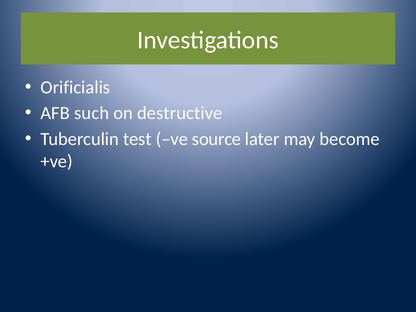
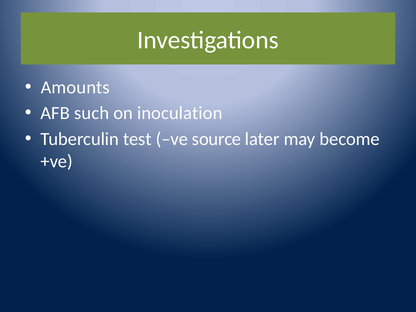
Orificialis: Orificialis -> Amounts (75, 87)
destructive: destructive -> inoculation (180, 113)
